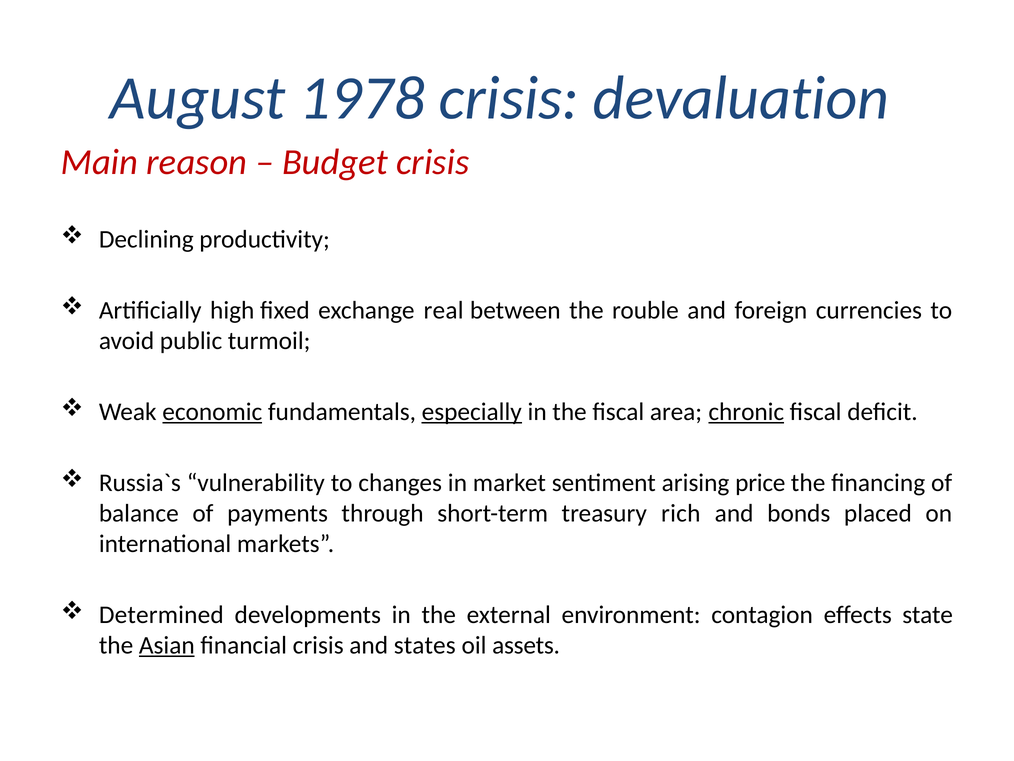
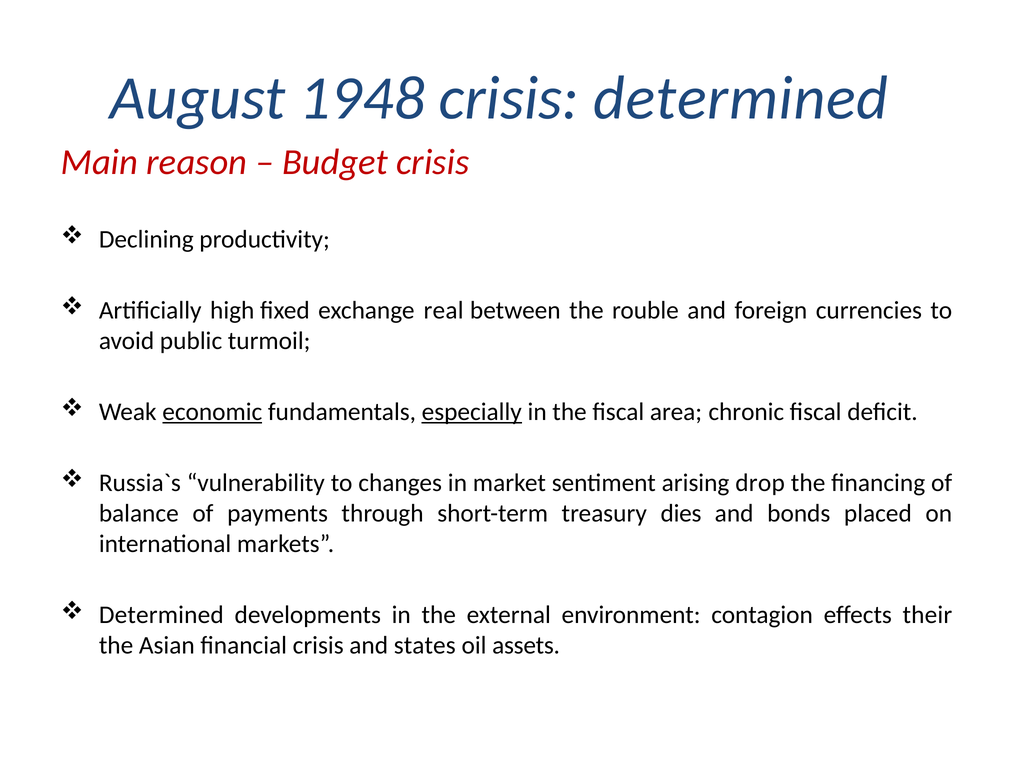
1978: 1978 -> 1948 (362, 98)
crisis devaluation: devaluation -> determined (741, 98)
chronic underline: present -> none (746, 412)
price: price -> drop (760, 483)
rich: rich -> dies (681, 513)
state: state -> their (927, 614)
Asian underline: present -> none (167, 645)
